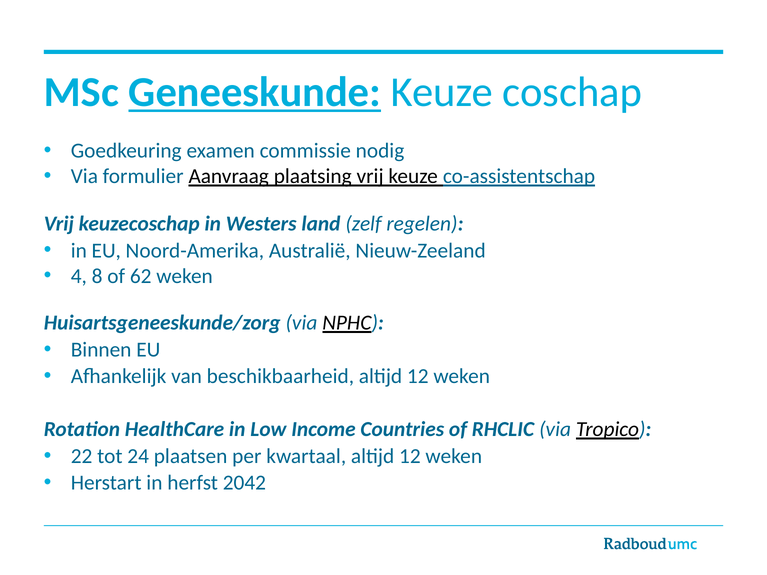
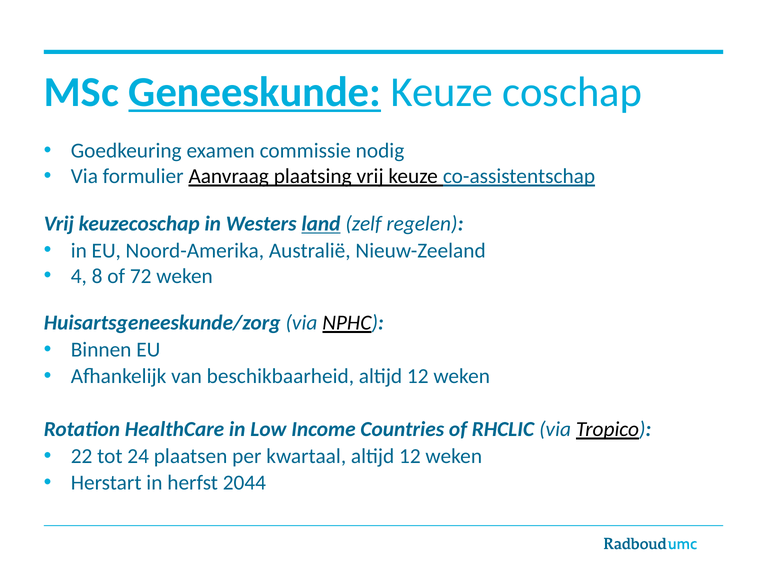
land underline: none -> present (321, 224)
62: 62 -> 72 (141, 276)
2042: 2042 -> 2044 (244, 483)
